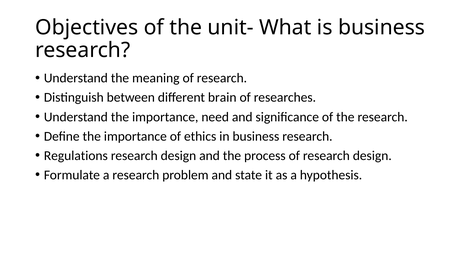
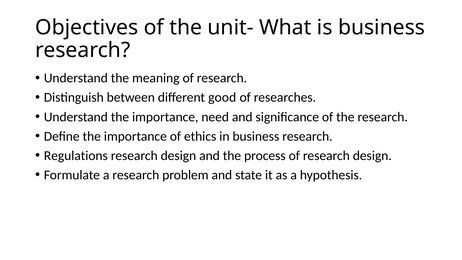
brain: brain -> good (222, 97)
